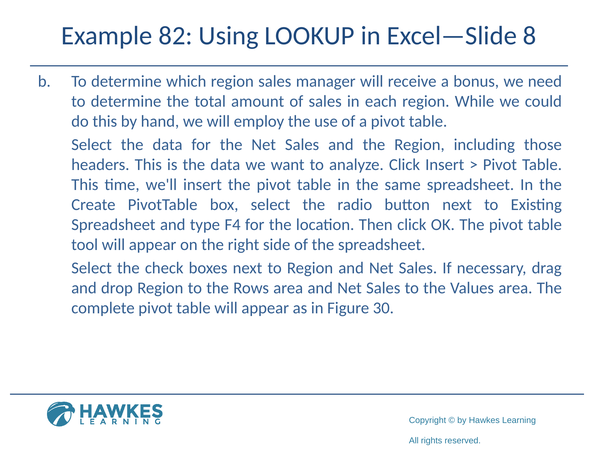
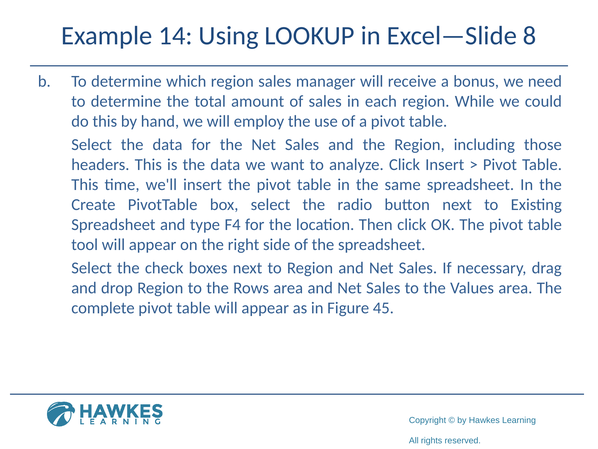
82: 82 -> 14 (176, 36)
30: 30 -> 45 (383, 308)
